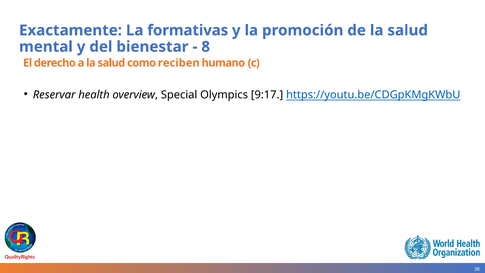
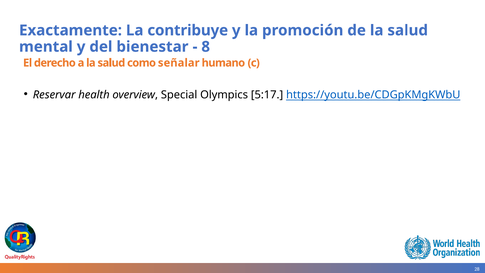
formativas: formativas -> contribuye (188, 30)
reciben: reciben -> señalar (179, 63)
9:17: 9:17 -> 5:17 (267, 95)
